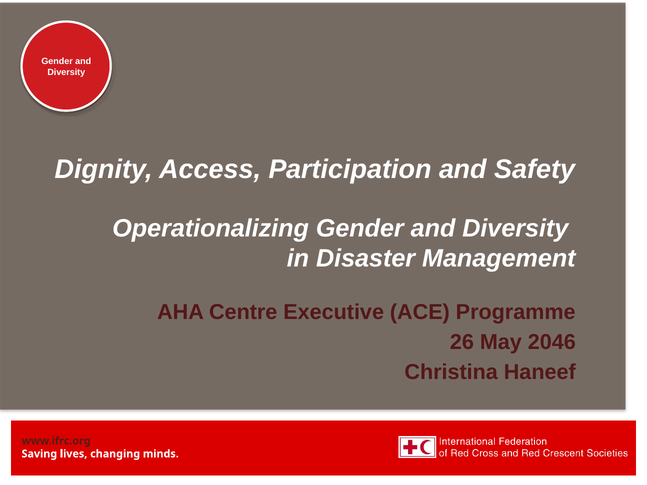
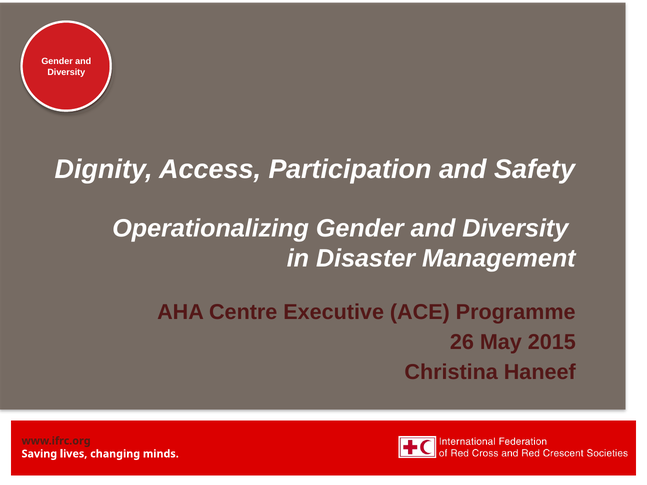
2046: 2046 -> 2015 (552, 342)
